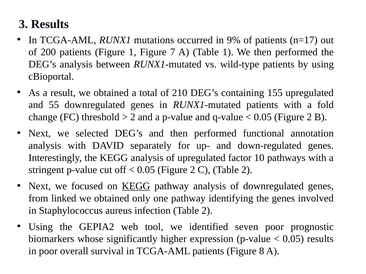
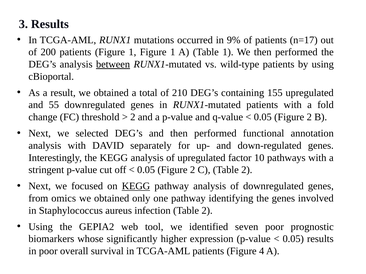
1 Figure 7: 7 -> 1 (173, 52)
between underline: none -> present (113, 64)
linked: linked -> omics (64, 199)
8: 8 -> 4 (262, 252)
